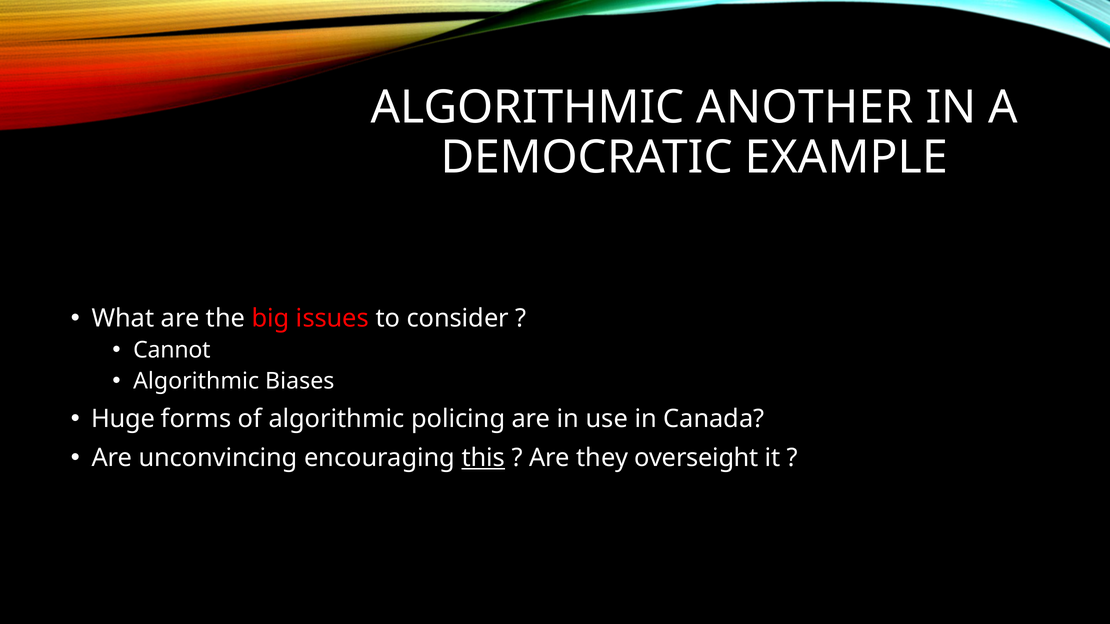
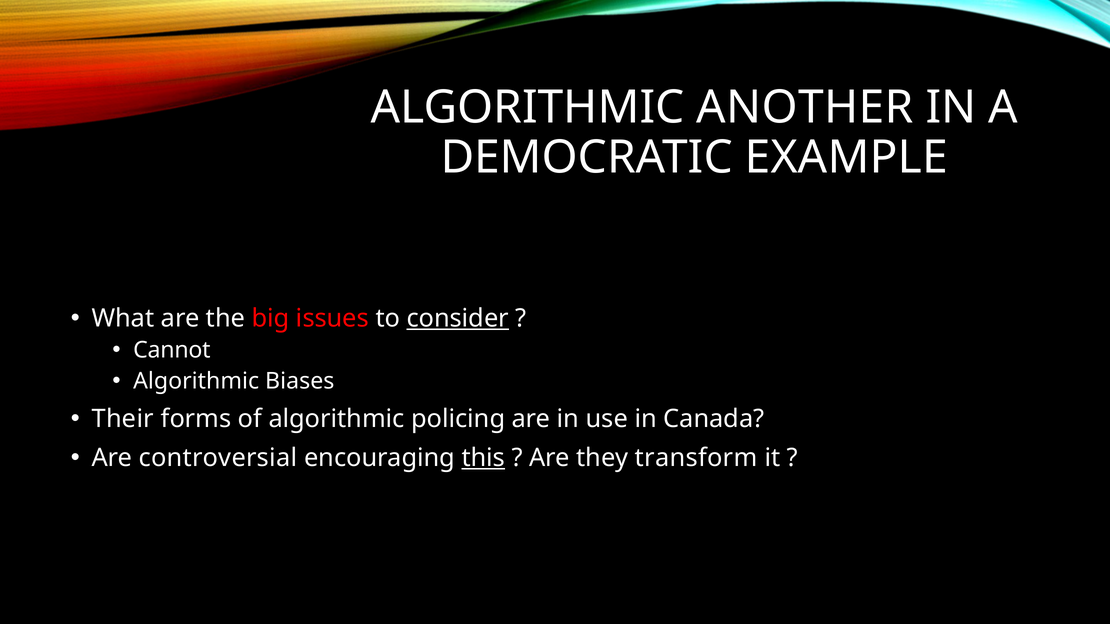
consider underline: none -> present (458, 318)
Huge: Huge -> Their (123, 419)
unconvincing: unconvincing -> controversial (218, 458)
overseight: overseight -> transform (696, 458)
